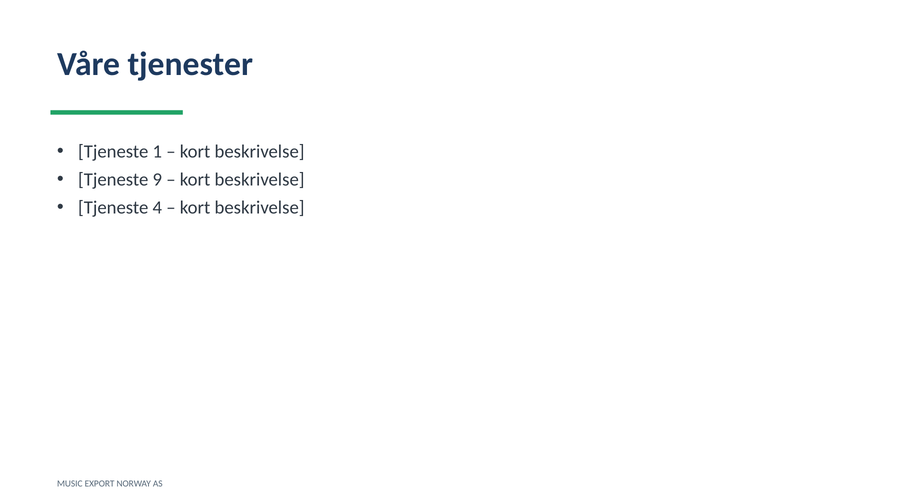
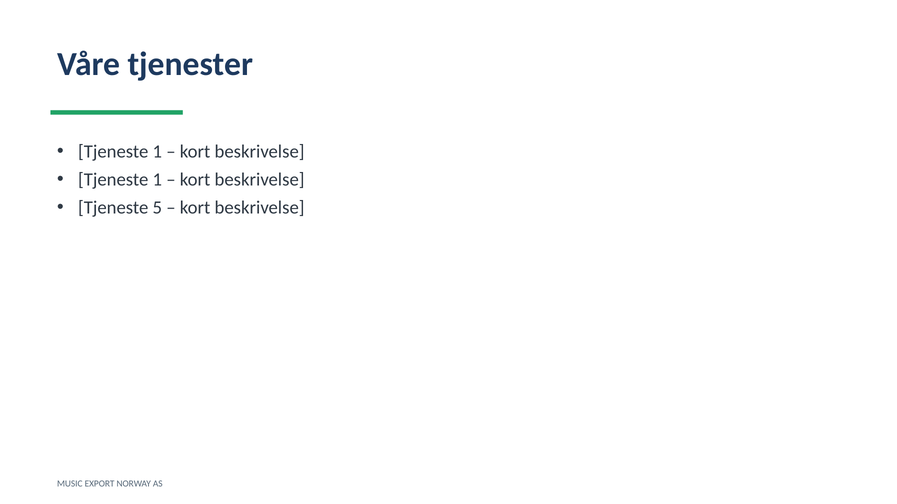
9: 9 -> 1 (157, 180)
4: 4 -> 5 (157, 208)
